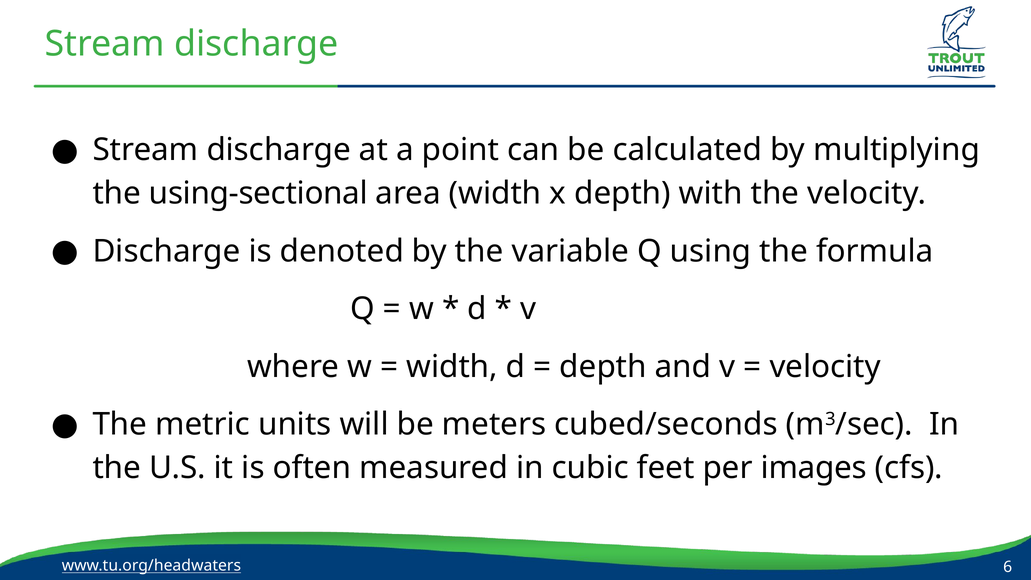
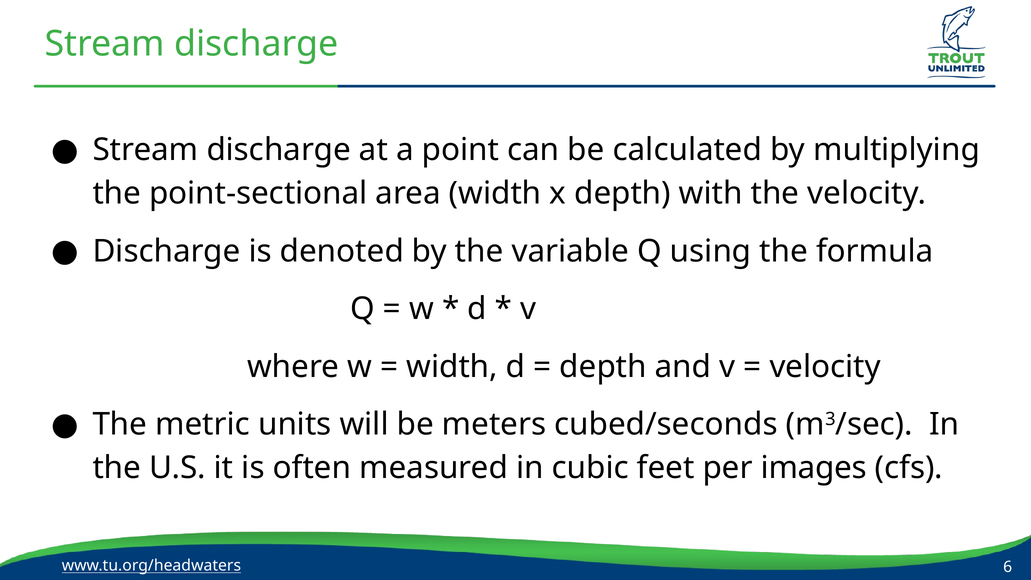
using-sectional: using-sectional -> point-sectional (258, 193)
